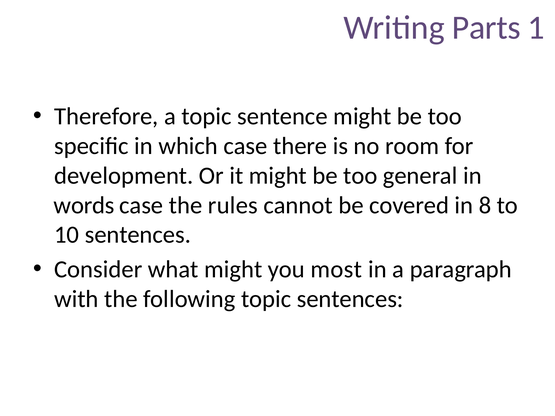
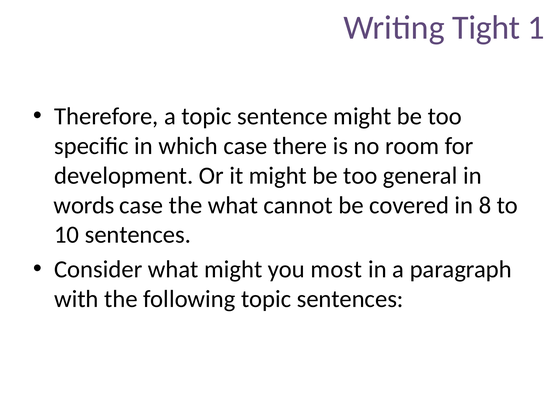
Parts: Parts -> Tight (486, 28)
the rules: rules -> what (233, 205)
